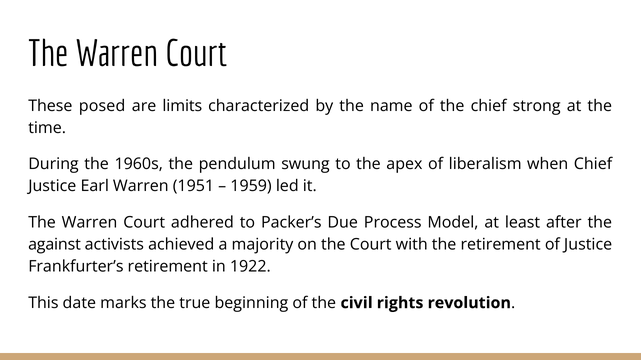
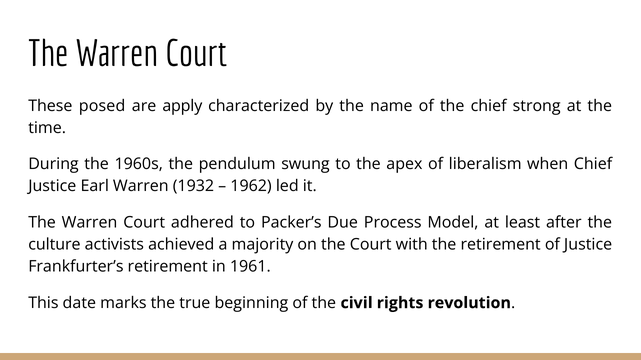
limits: limits -> apply (182, 106)
1951: 1951 -> 1932 (193, 186)
1959: 1959 -> 1962 (251, 186)
against: against -> culture (54, 245)
1922: 1922 -> 1961 (250, 267)
